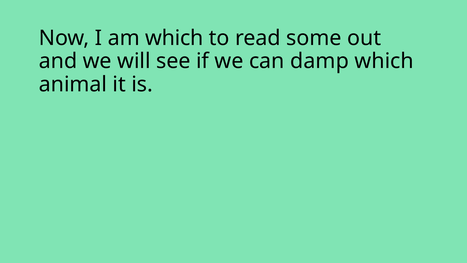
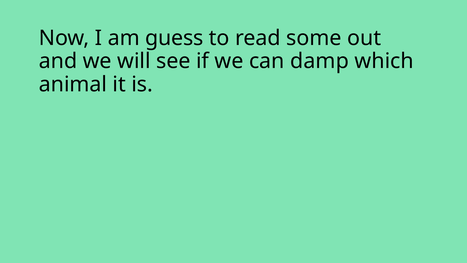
am which: which -> guess (174, 38)
